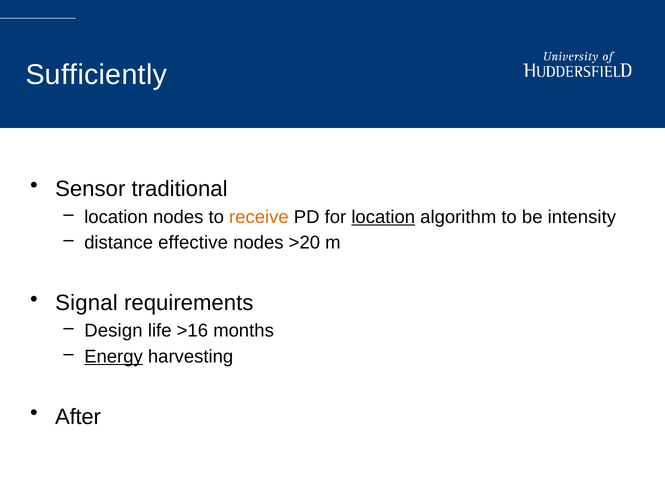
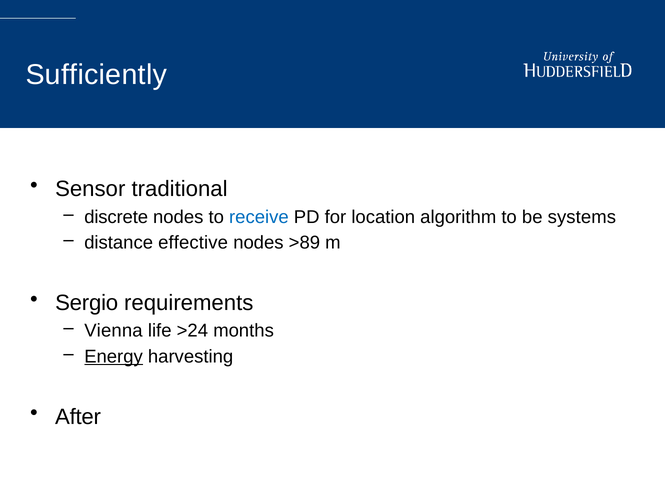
location: location -> discrete (116, 217)
receive colour: orange -> blue (259, 217)
location underline: present -> none (383, 217)
intensity: intensity -> systems (582, 217)
>20: >20 -> >89 (304, 243)
Signal: Signal -> Sergio (87, 303)
Design: Design -> Vienna (113, 331)
>16: >16 -> >24 (192, 331)
